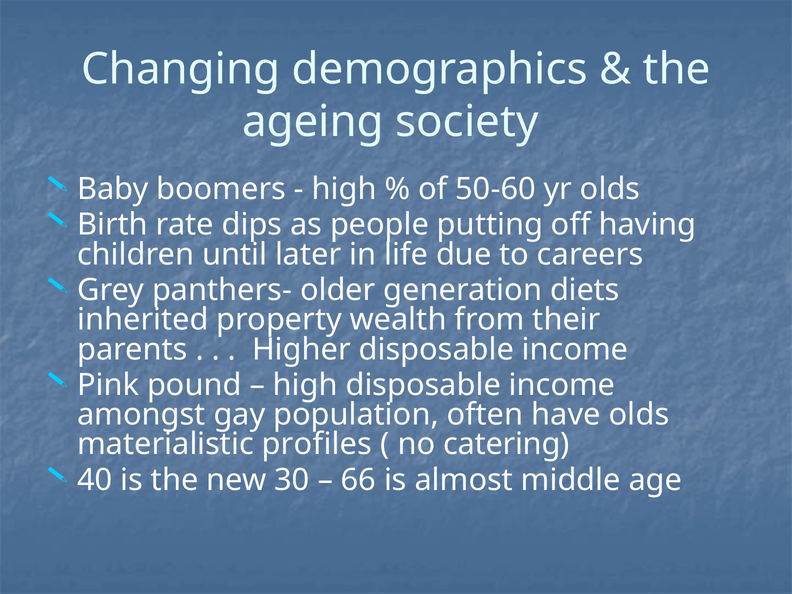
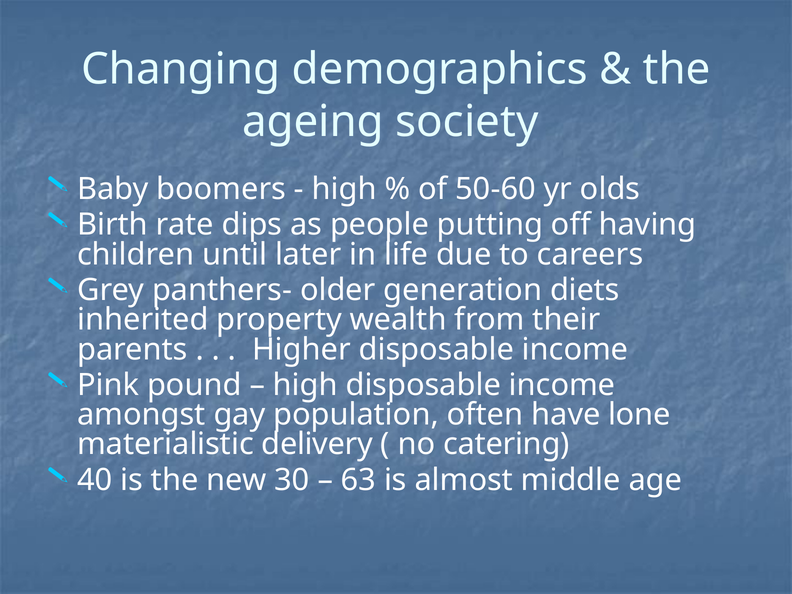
have olds: olds -> lone (639, 415)
profiles: profiles -> delivery (317, 444)
66: 66 -> 63 (358, 480)
